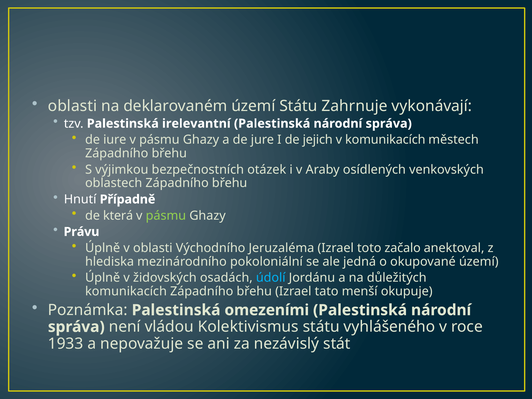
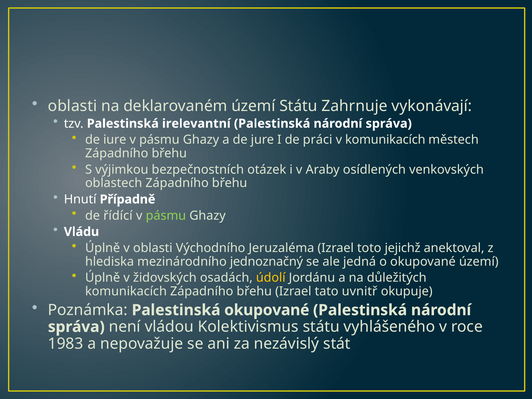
jejich: jejich -> práci (318, 140)
která: která -> řídící (118, 216)
Právu: Právu -> Vládu (81, 232)
začalo: začalo -> jejichž (403, 248)
pokoloniální: pokoloniální -> jednoznačný (266, 262)
údolí colour: light blue -> yellow (271, 278)
menší: menší -> uvnitř (360, 291)
Palestinská omezeními: omezeními -> okupované (267, 310)
1933: 1933 -> 1983 (66, 344)
